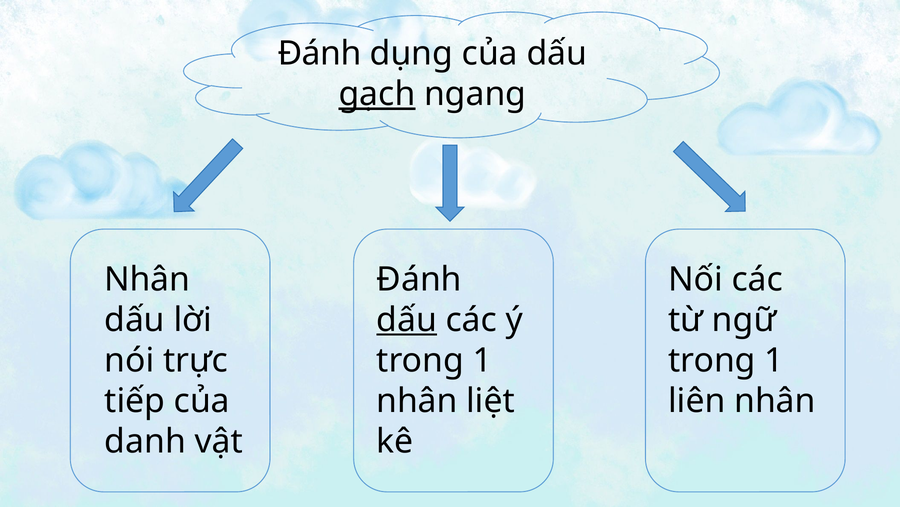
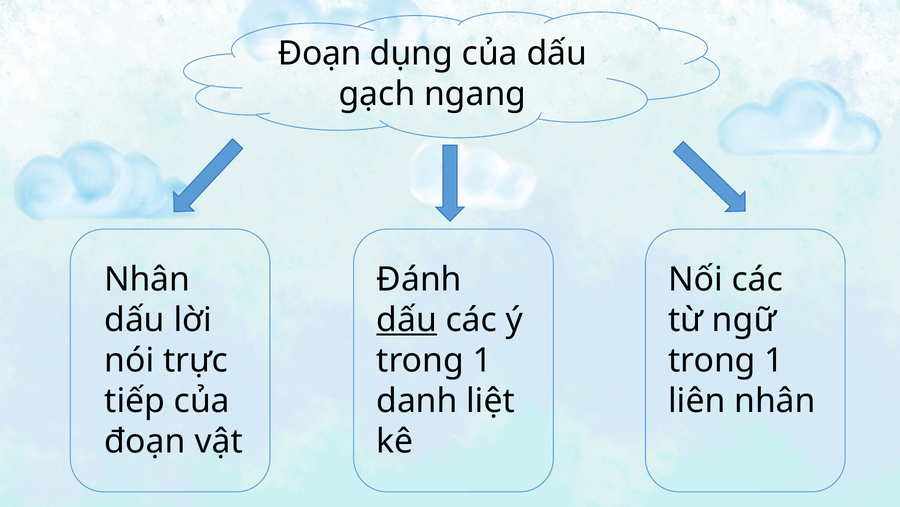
Đánh: Đánh -> Đoạn (320, 54)
gạch underline: present -> none (377, 94)
nhân: nhân -> danh (417, 401)
danh: danh -> đoạn (145, 441)
